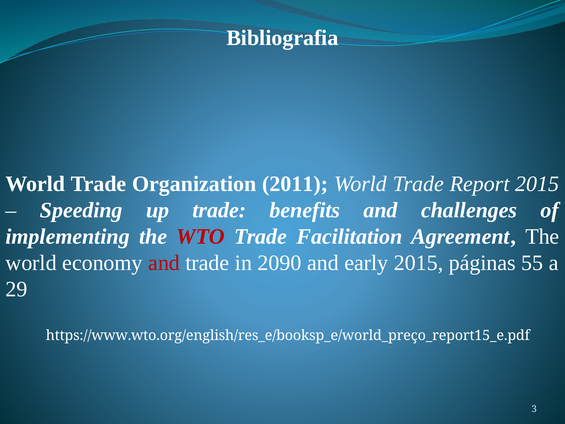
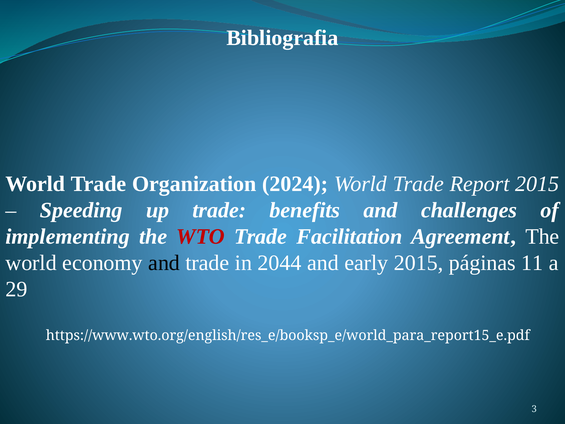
2011: 2011 -> 2024 (295, 184)
and colour: red -> black (164, 263)
2090: 2090 -> 2044 (280, 263)
55: 55 -> 11 (532, 263)
https://www.wto.org/english/res_e/booksp_e/world_preço_report15_e.pdf: https://www.wto.org/english/res_e/booksp_e/world_preço_report15_e.pdf -> https://www.wto.org/english/res_e/booksp_e/world_para_report15_e.pdf (288, 335)
